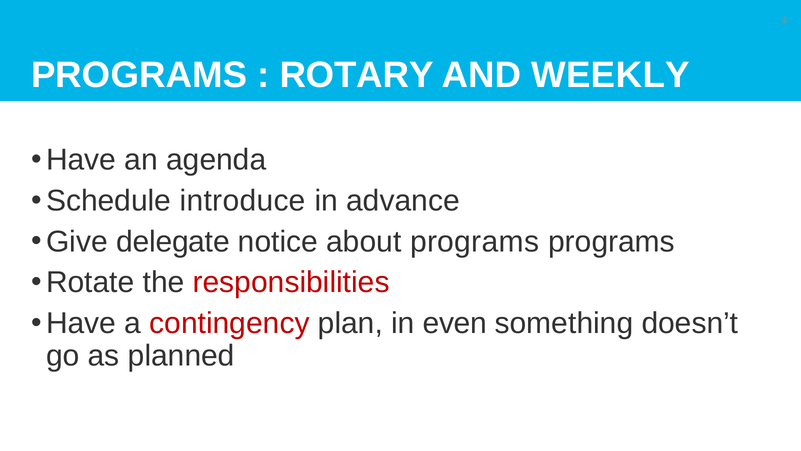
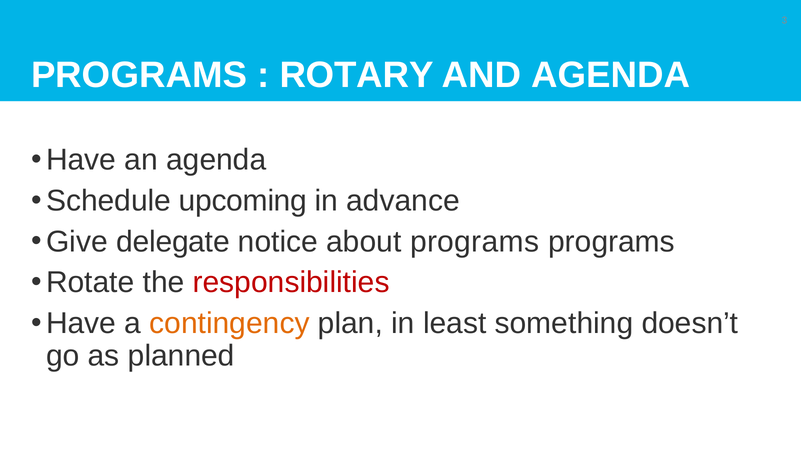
AND WEEKLY: WEEKLY -> AGENDA (611, 75)
introduce: introduce -> upcoming (243, 201)
contingency colour: red -> orange (230, 323)
even: even -> least (455, 323)
